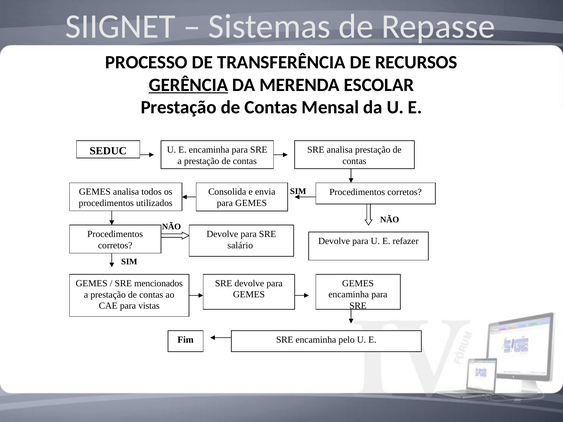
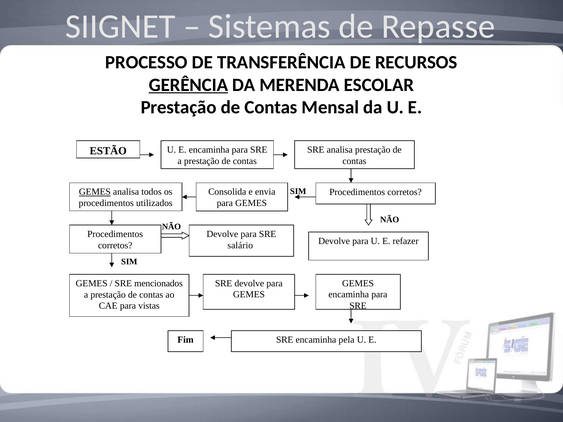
SEDUC: SEDUC -> ESTÃO (108, 151)
GEMES underline: none -> present (95, 192)
pelo: pelo -> pela (347, 340)
